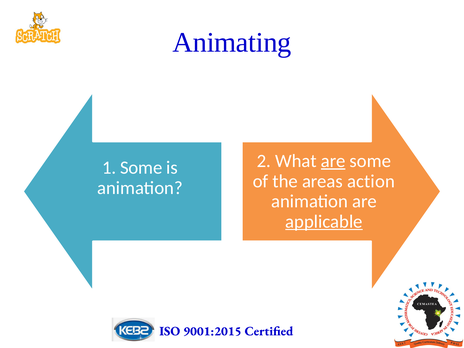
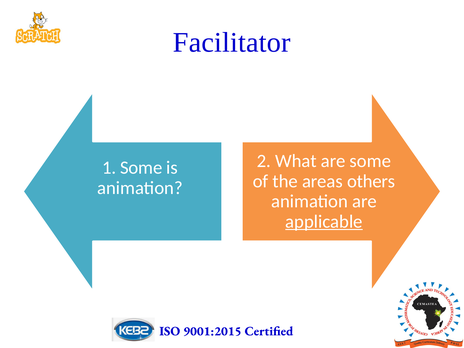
Animating: Animating -> Facilitator (232, 43)
are underline: present -> none (333, 161)
action: action -> others (371, 181)
